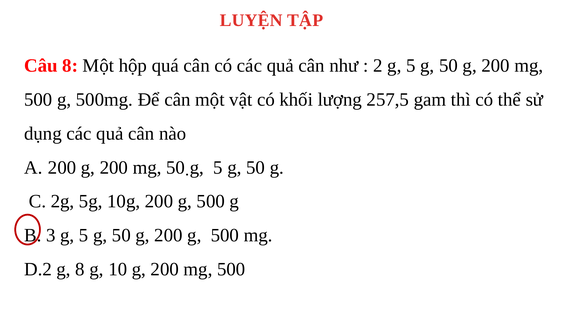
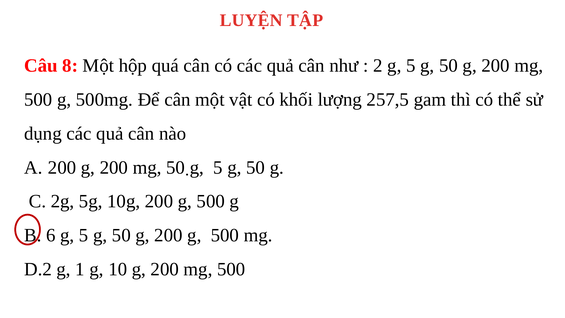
3: 3 -> 6 (51, 235)
g 8: 8 -> 1 (80, 269)
